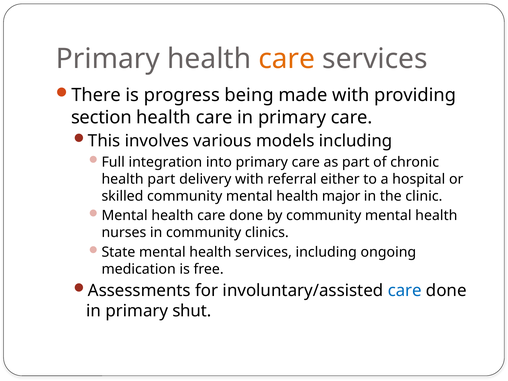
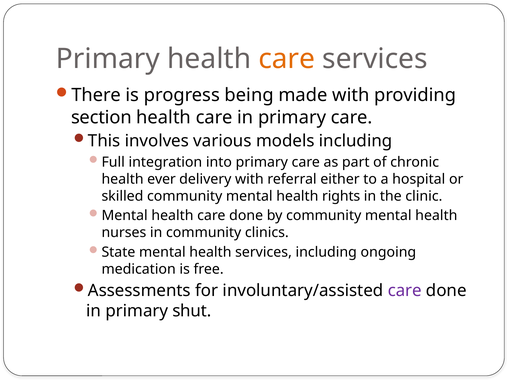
health part: part -> ever (161, 179)
major: major -> rights (341, 196)
care colour: blue -> purple (405, 291)
